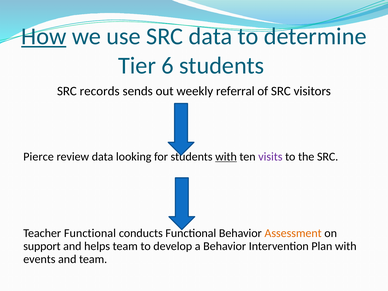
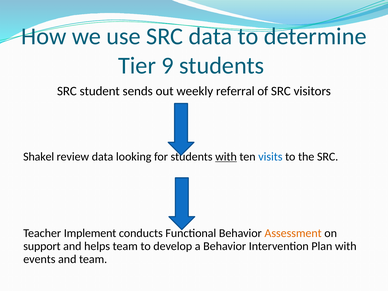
How underline: present -> none (44, 36)
6: 6 -> 9 (168, 66)
records: records -> student (100, 91)
Pierce: Pierce -> Shakel (39, 157)
visits colour: purple -> blue (270, 157)
Teacher Functional: Functional -> Implement (90, 233)
